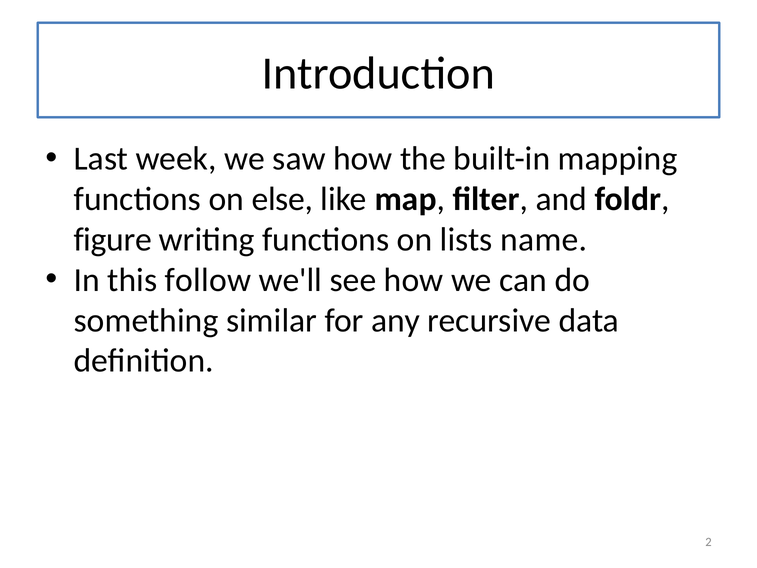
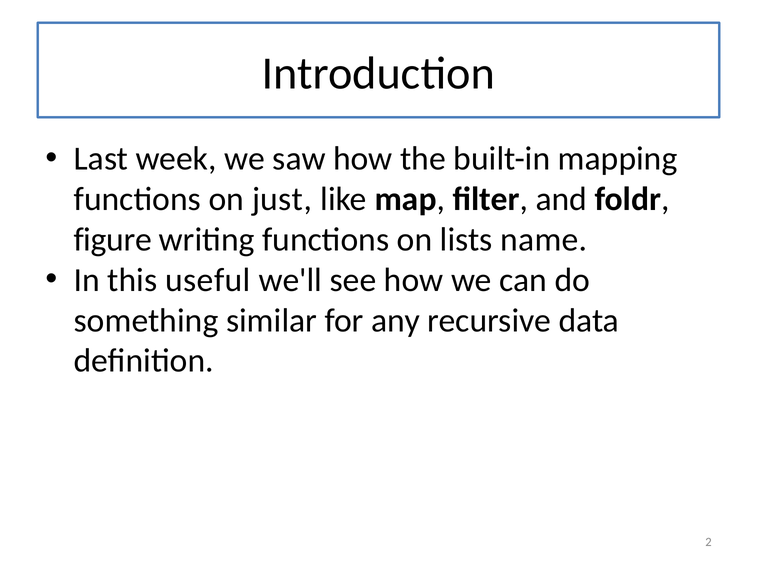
else: else -> just (282, 199)
follow: follow -> useful (208, 280)
